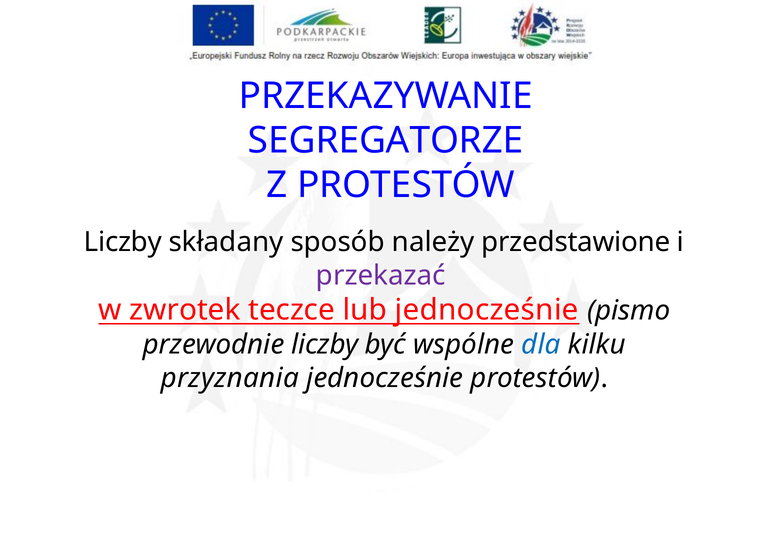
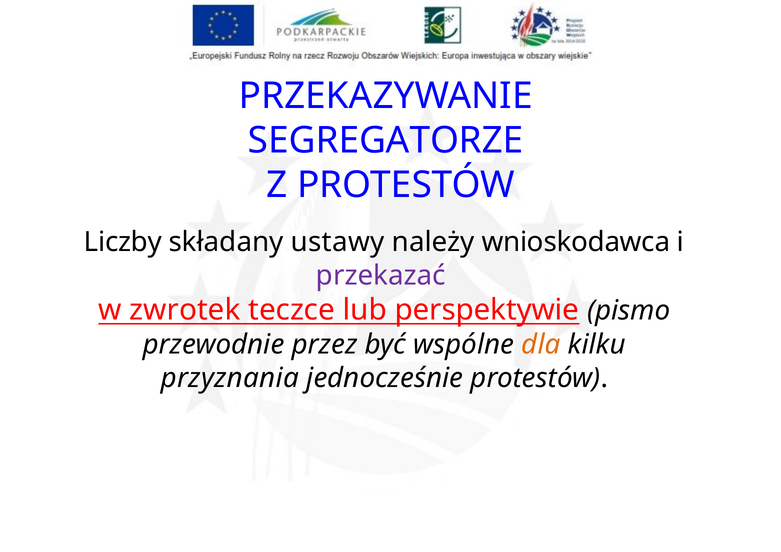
sposób: sposób -> ustawy (338, 242)
przedstawione: przedstawione -> wnioskodawca (576, 242)
lub jednocześnie: jednocześnie -> perspektywie (487, 310)
przewodnie liczby: liczby -> przez (325, 345)
dla colour: blue -> orange (541, 345)
